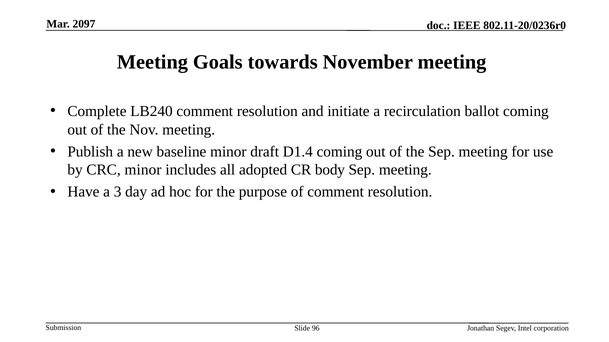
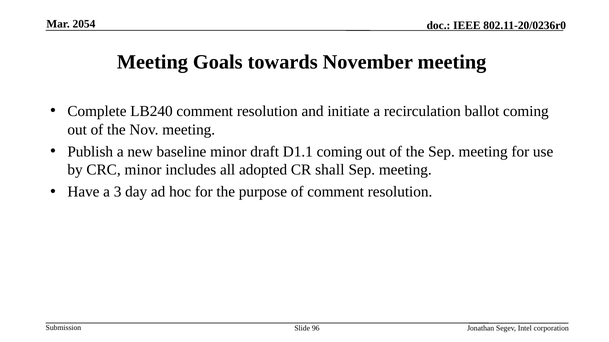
2097: 2097 -> 2054 (84, 24)
D1.4: D1.4 -> D1.1 (298, 152)
body: body -> shall (330, 170)
